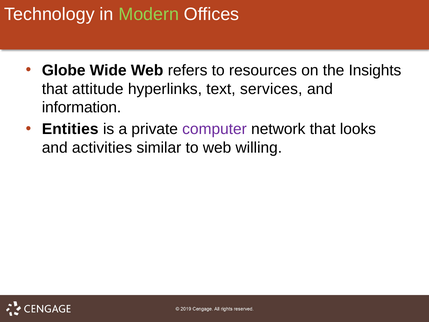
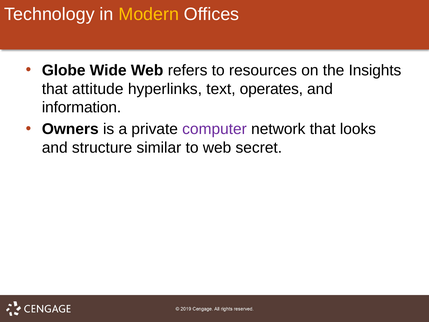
Modern colour: light green -> yellow (149, 14)
services: services -> operates (271, 89)
Entities: Entities -> Owners (70, 129)
activities: activities -> structure (102, 148)
willing: willing -> secret (259, 148)
